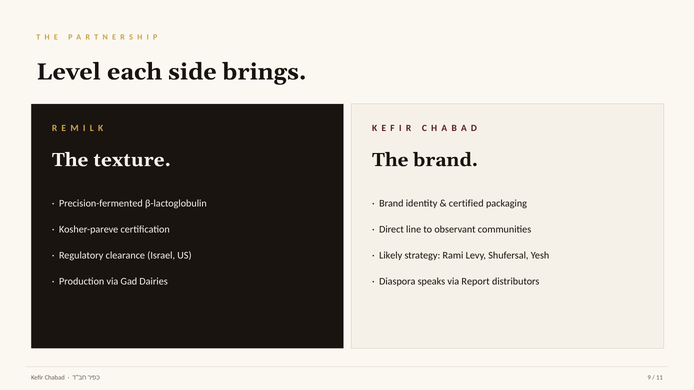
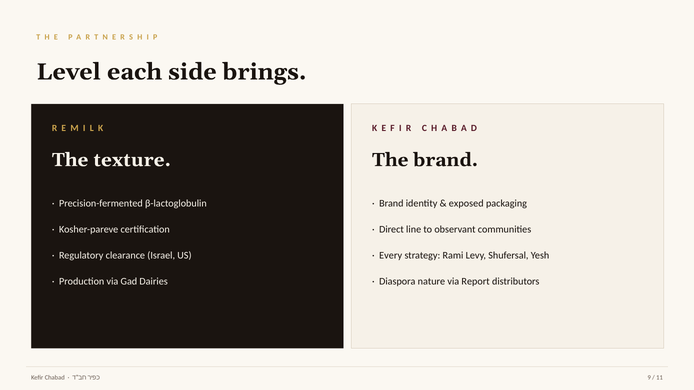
certified: certified -> exposed (466, 204)
Likely: Likely -> Every (391, 256)
speaks: speaks -> nature (431, 282)
